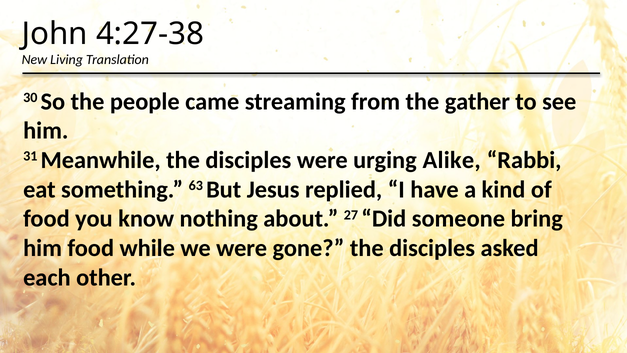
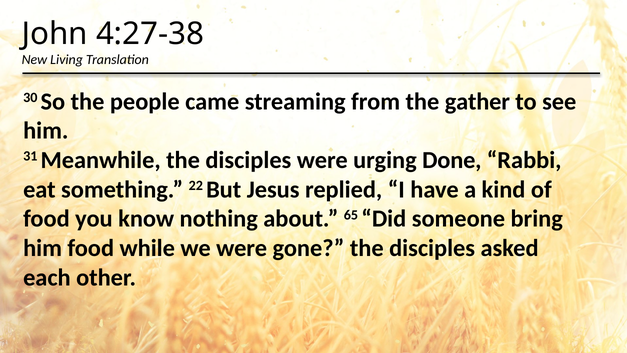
Alike: Alike -> Done (452, 160)
63: 63 -> 22 (196, 185)
27: 27 -> 65 (351, 215)
